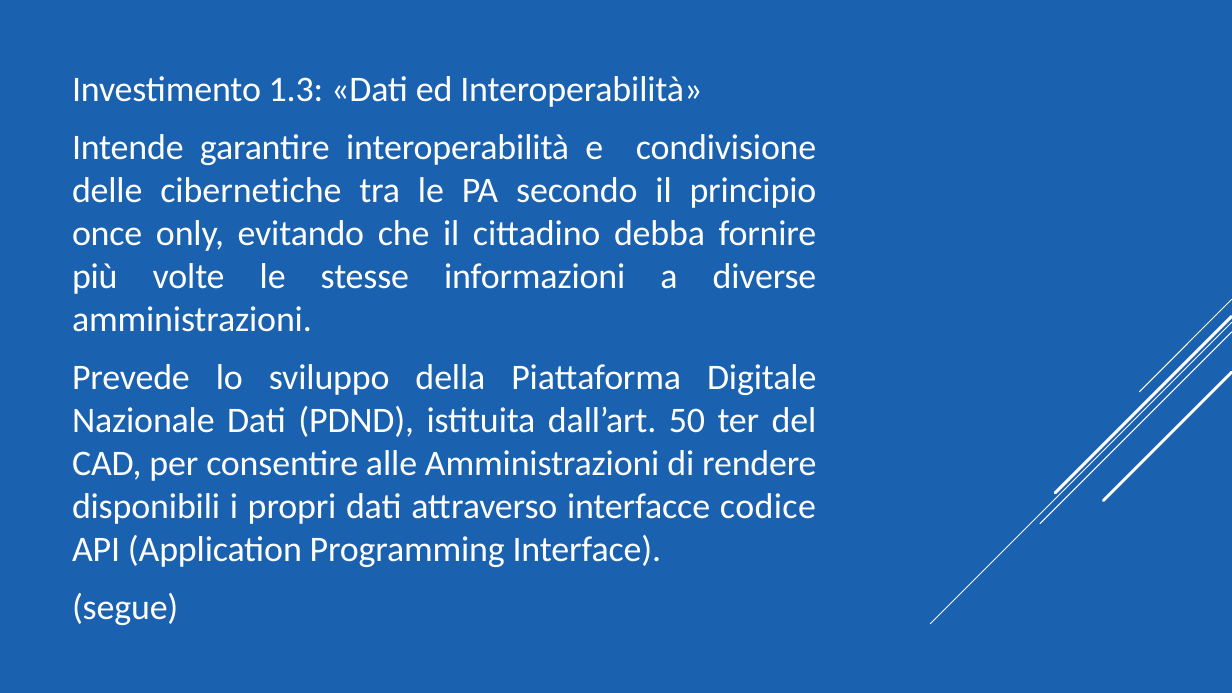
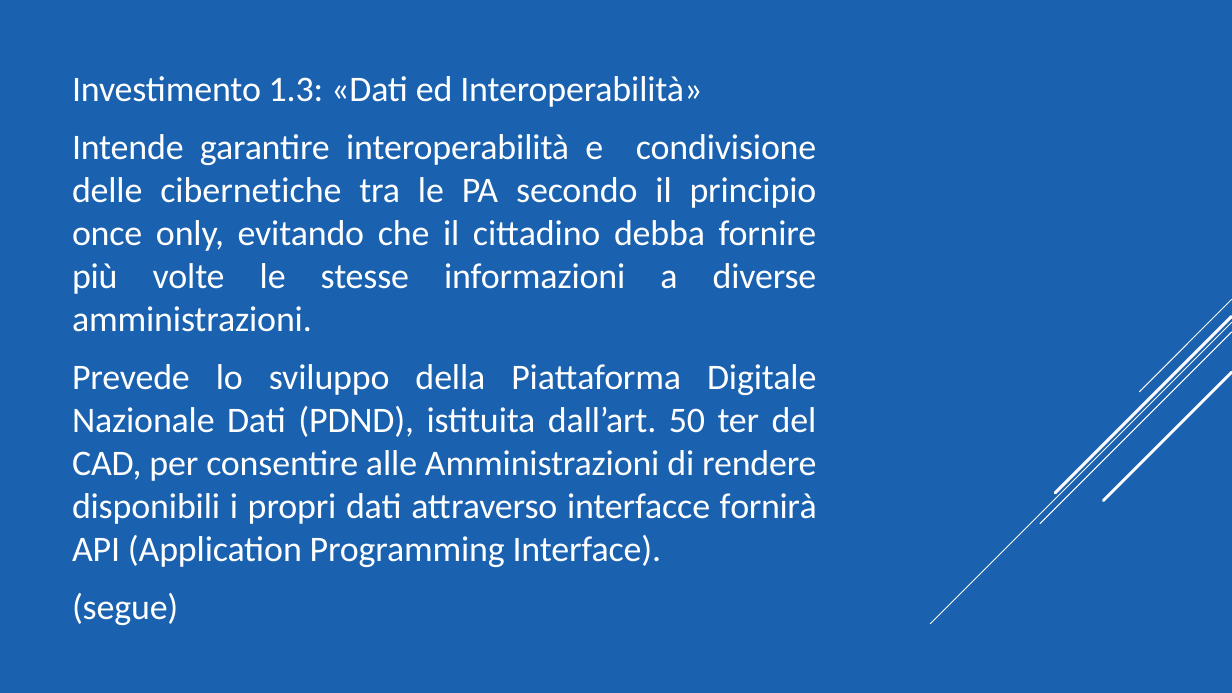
codice: codice -> fornirà (768, 507)
